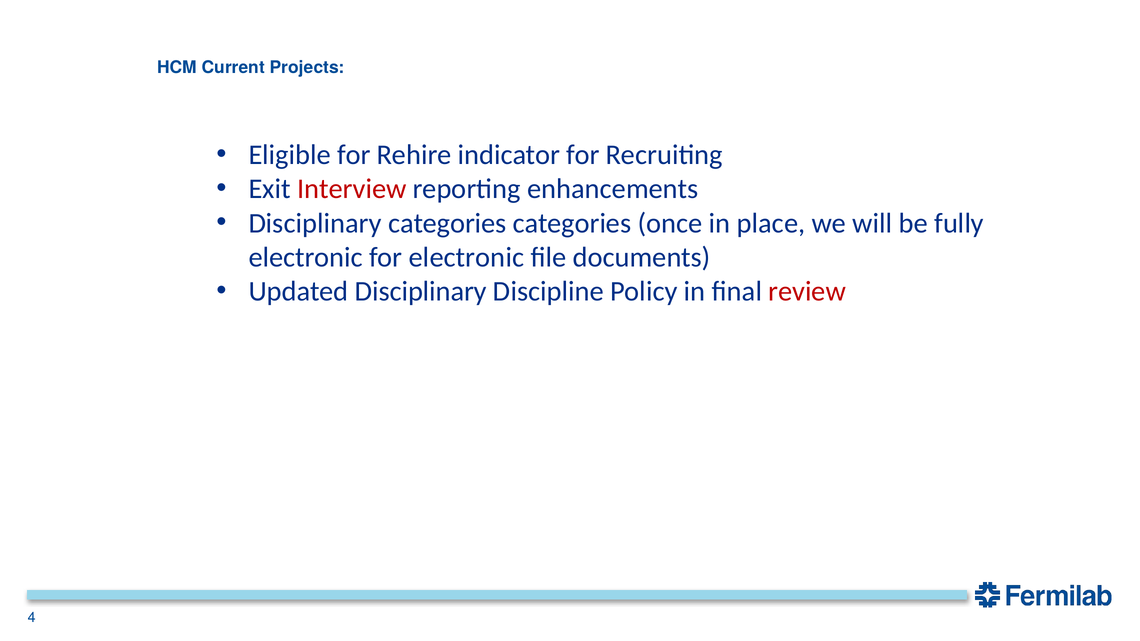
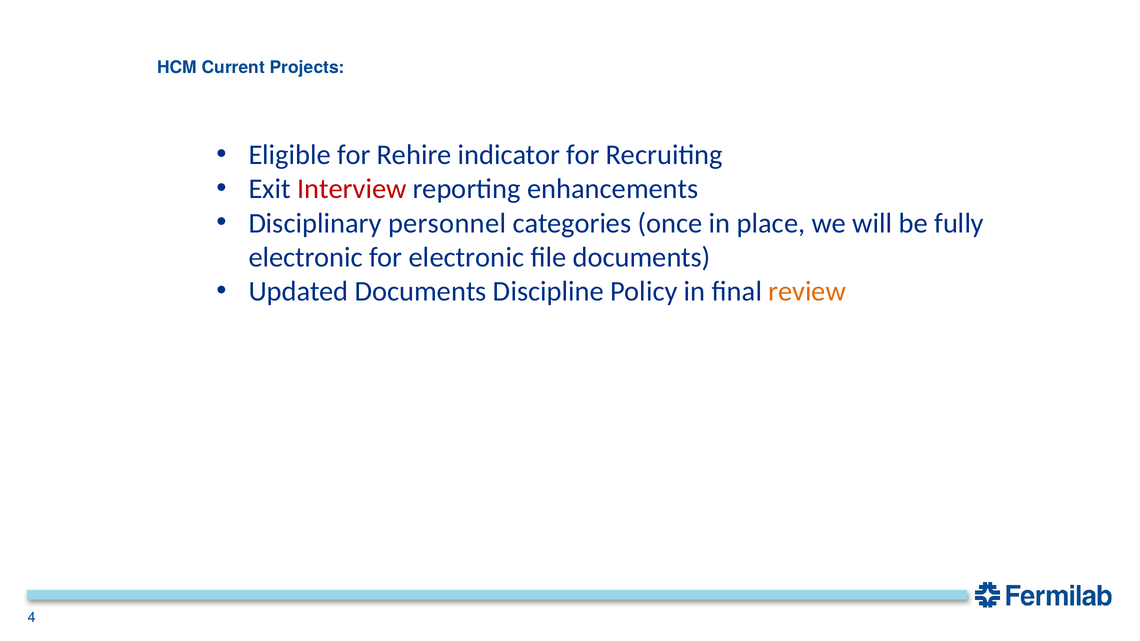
Disciplinary categories: categories -> personnel (447, 223)
Updated Disciplinary: Disciplinary -> Documents (421, 292)
review colour: red -> orange (807, 292)
